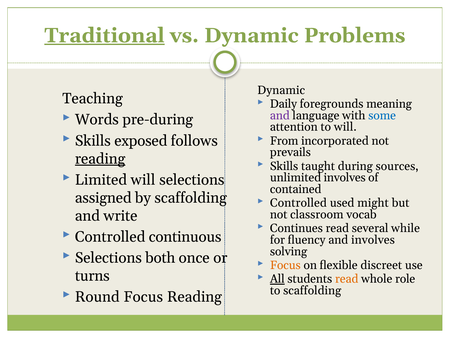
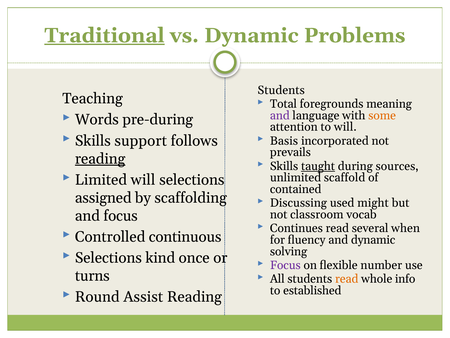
Dynamic: Dynamic -> Students (281, 90)
Daily: Daily -> Total (283, 104)
some colour: blue -> orange (382, 115)
exposed: exposed -> support (141, 141)
From: From -> Basis (284, 141)
taught underline: none -> present (318, 166)
unlimited involves: involves -> scaffold (345, 177)
Controlled: Controlled -> Discussing (298, 203)
and write: write -> focus (121, 215)
while: while -> when (406, 228)
and involves: involves -> dynamic (373, 240)
both: both -> kind (160, 257)
Focus colour: orange -> purple (285, 265)
discreet: discreet -> number (381, 265)
All underline: present -> none (277, 279)
role: role -> info (405, 279)
to scaffolding: scaffolding -> established (312, 290)
Round Focus: Focus -> Assist (143, 296)
